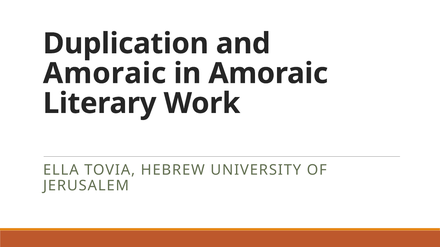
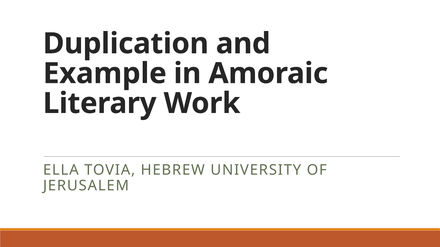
Amoraic: Amoraic -> Example (105, 74)
